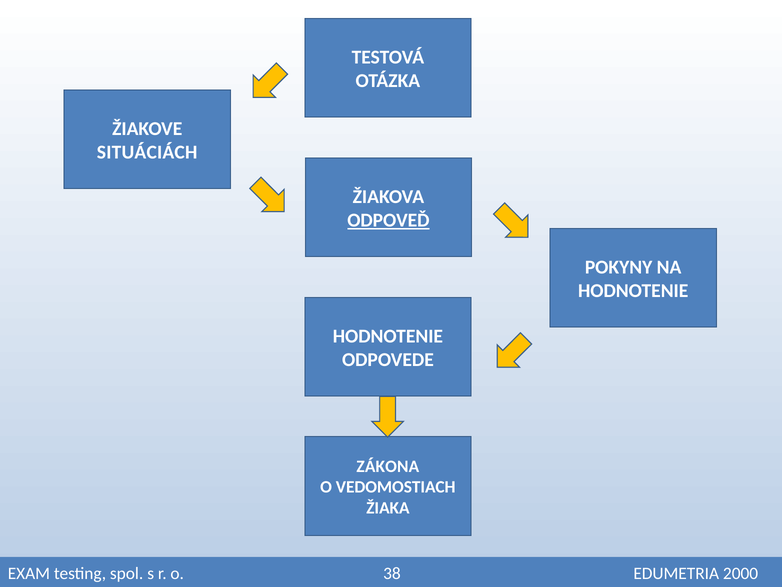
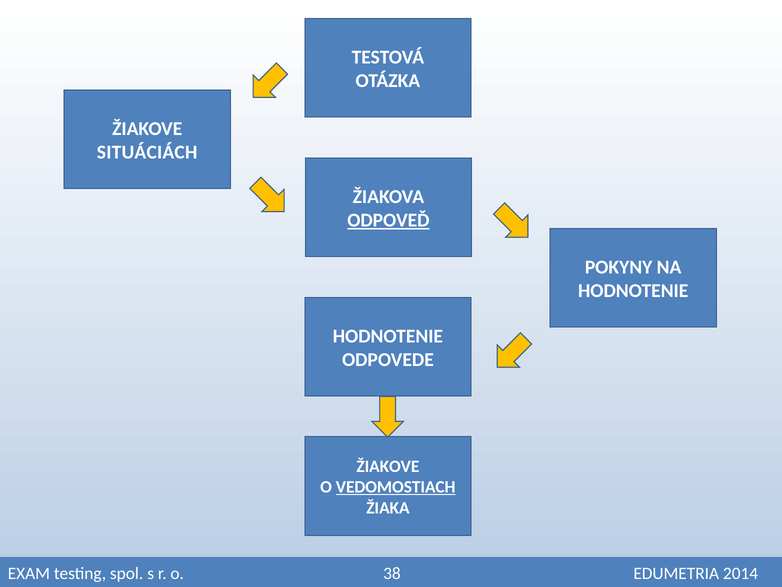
ZÁKONA: ZÁKONA -> ŽIAKOVE (388, 466)
VEDOMOSTIACH underline: none -> present (396, 487)
2000: 2000 -> 2014 (741, 573)
